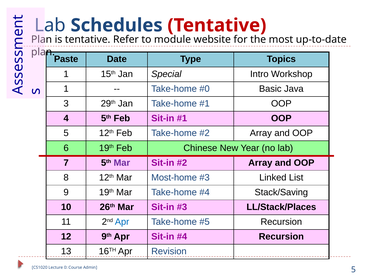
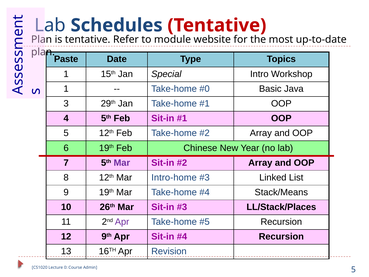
Most-home: Most-home -> Intro-home (174, 177)
Stack/Saving: Stack/Saving -> Stack/Means (281, 192)
Apr colour: blue -> purple (122, 222)
